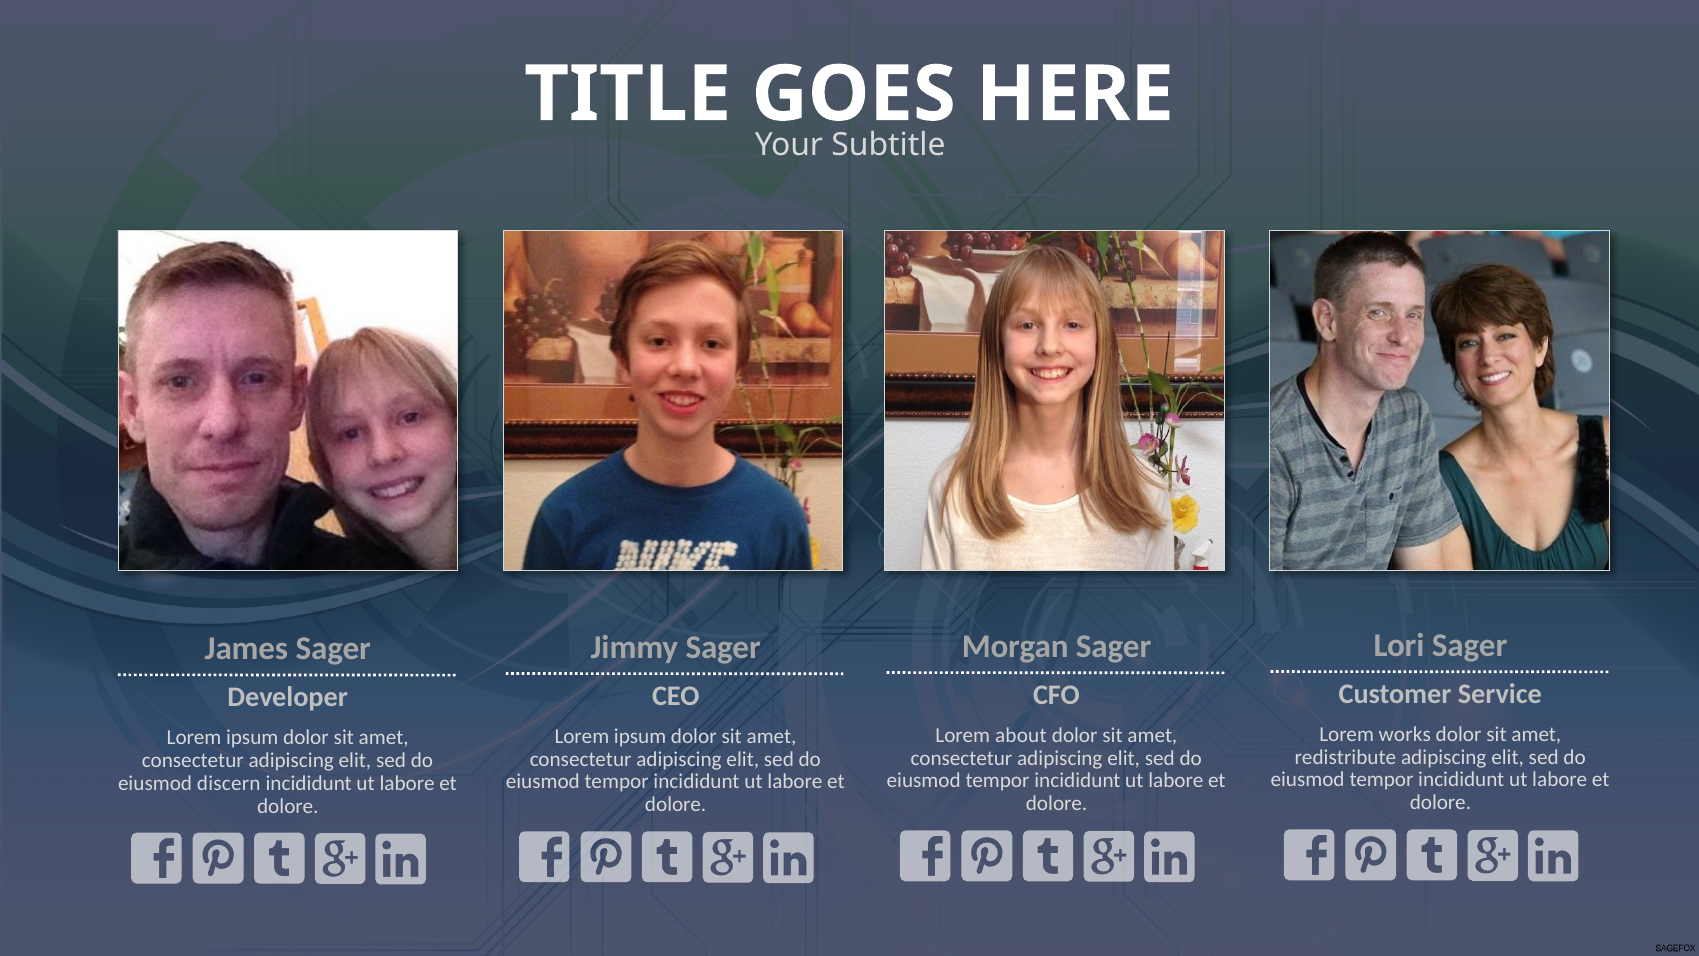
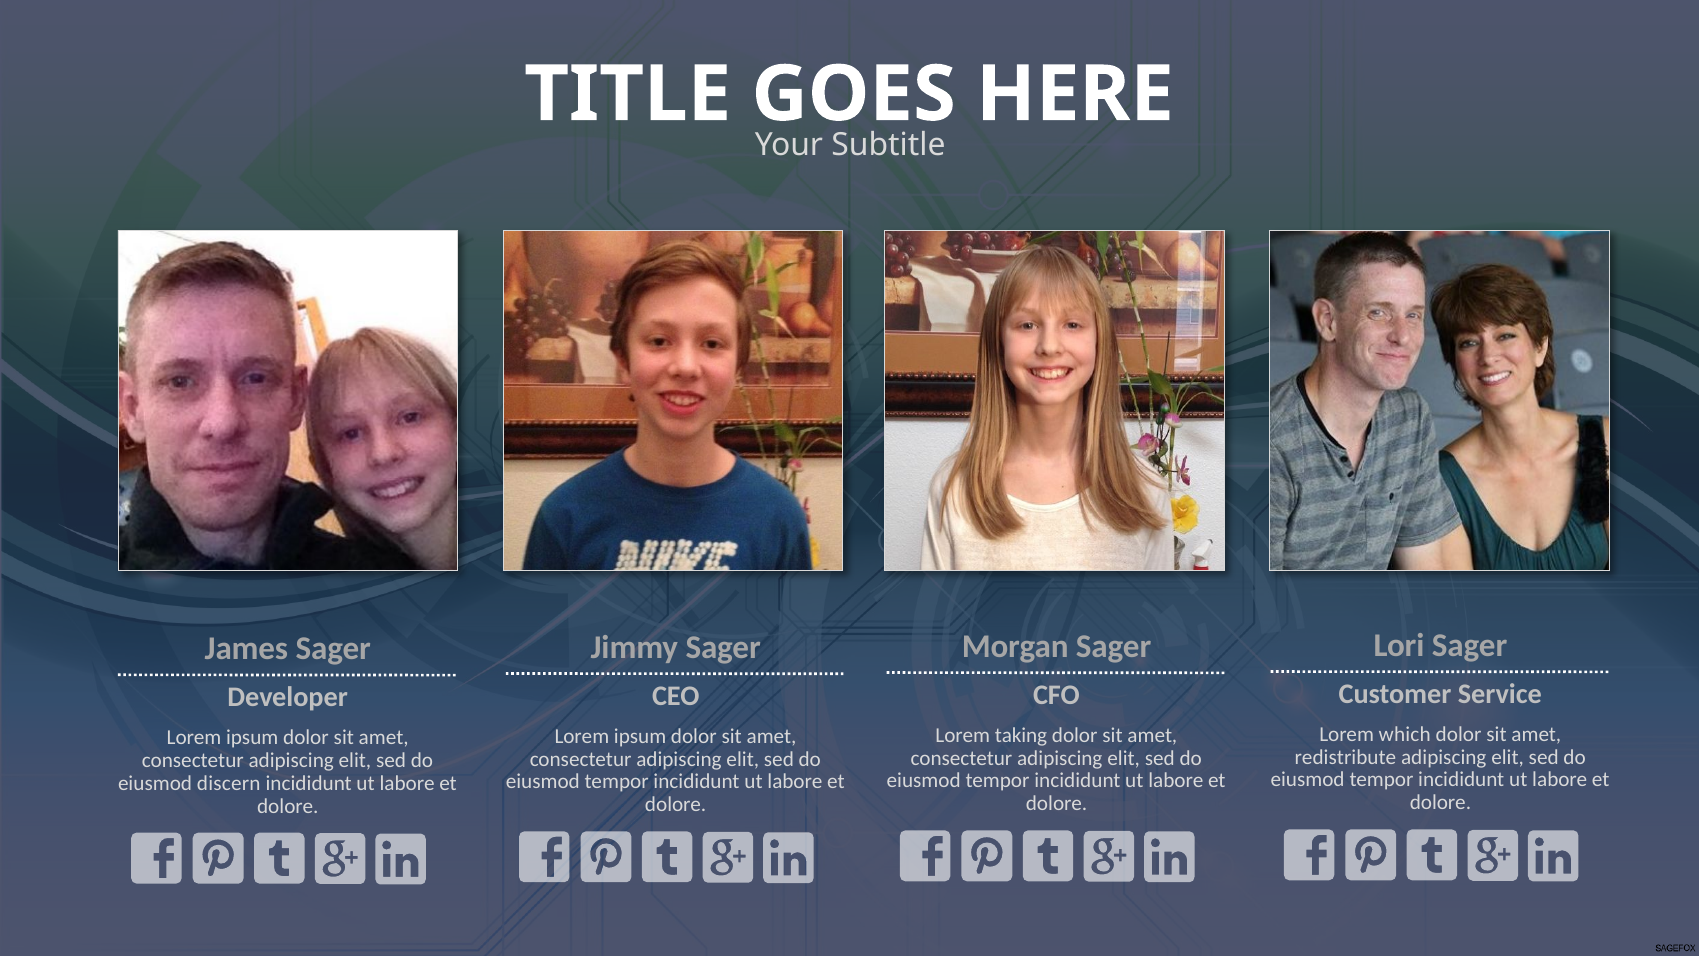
works: works -> which (1405, 734)
about: about -> taking (1021, 735)
